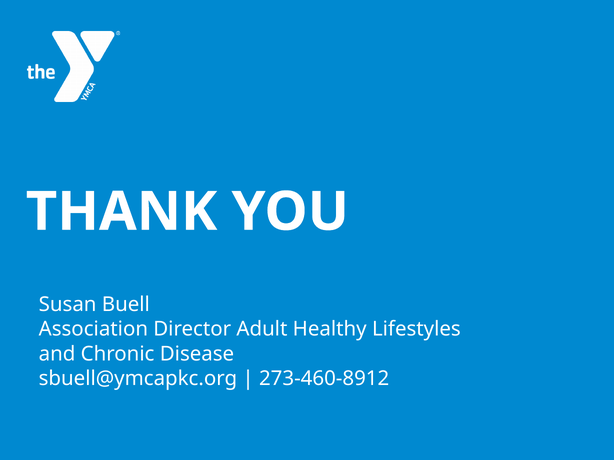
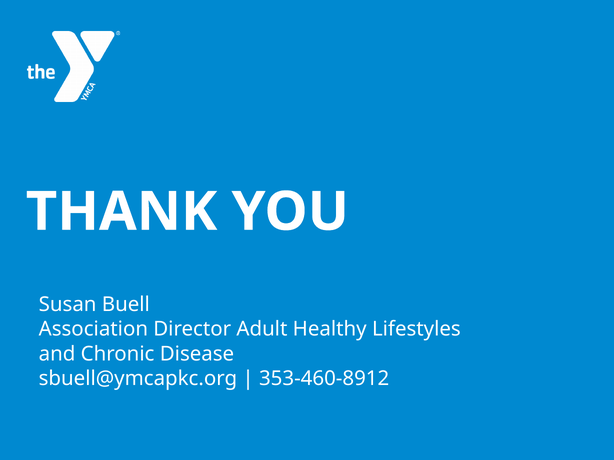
273-460-8912: 273-460-8912 -> 353-460-8912 (324, 379)
